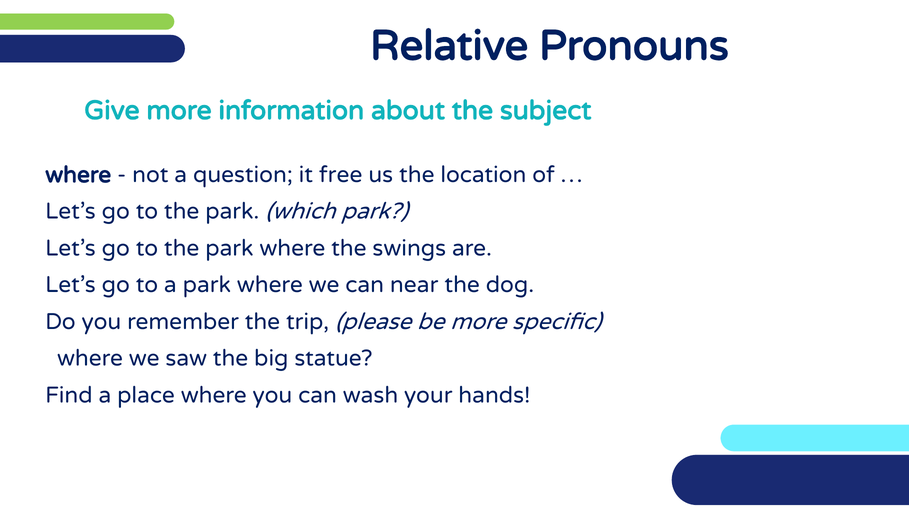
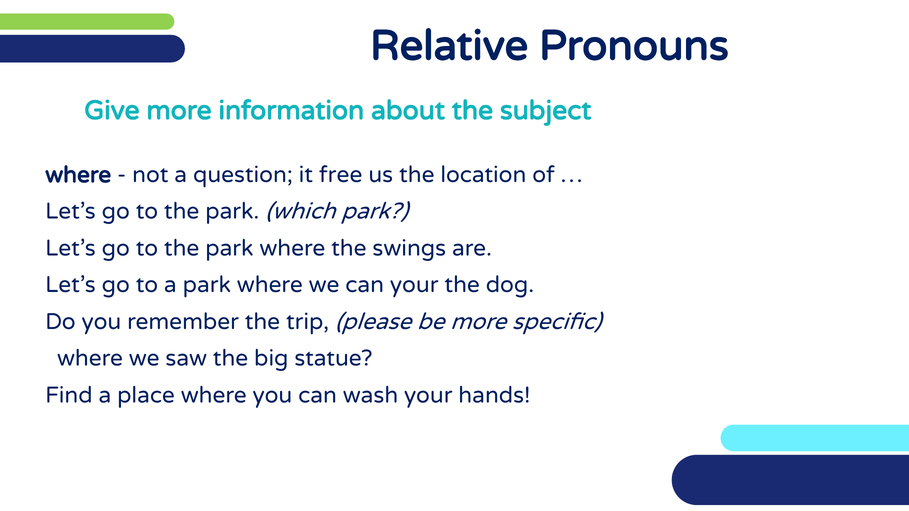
can near: near -> your (414, 285)
